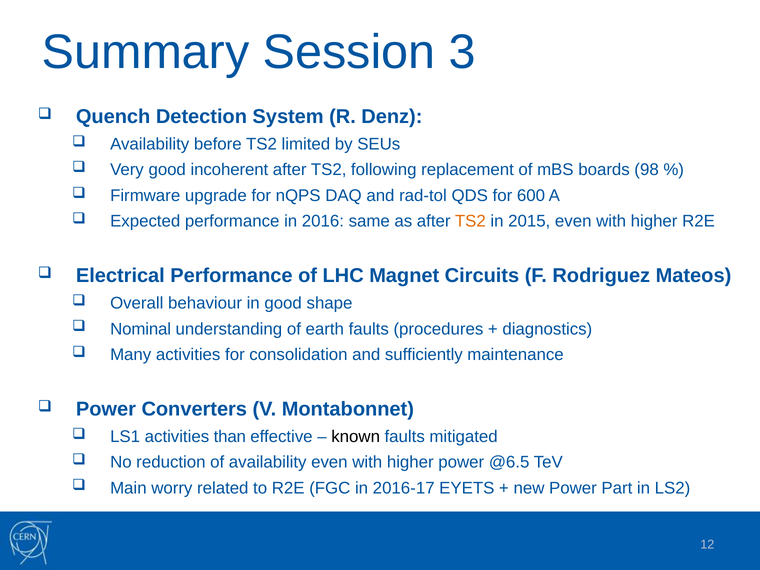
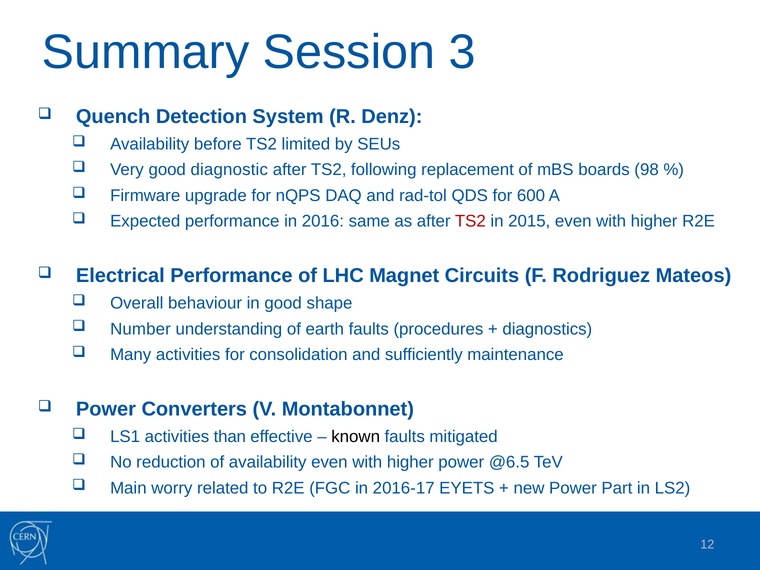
incoherent: incoherent -> diagnostic (229, 170)
TS2 colour: orange -> red (470, 221)
Nominal: Nominal -> Number (140, 329)
